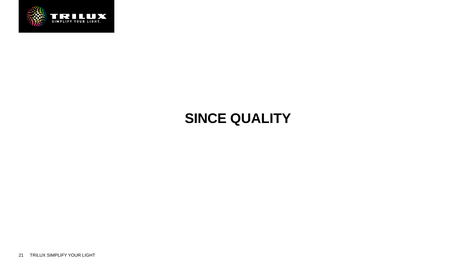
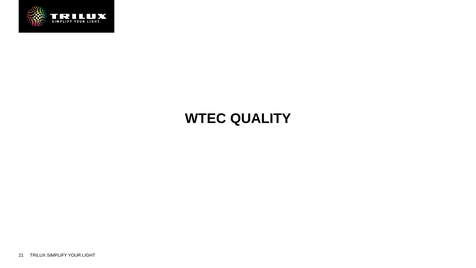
SINCE: SINCE -> WTEC (206, 118)
